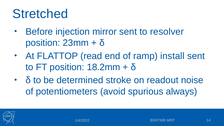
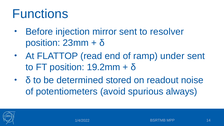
Stretched: Stretched -> Functions (40, 14)
install: install -> under (172, 56)
18.2mm: 18.2mm -> 19.2mm (104, 67)
stroke: stroke -> stored (119, 80)
